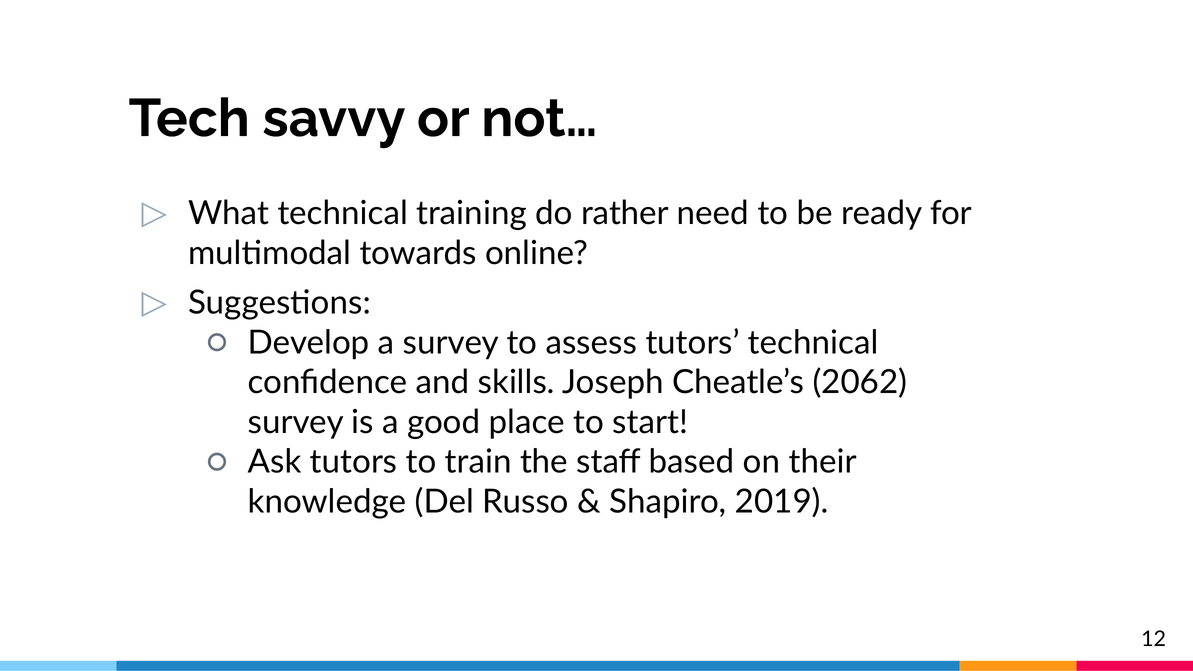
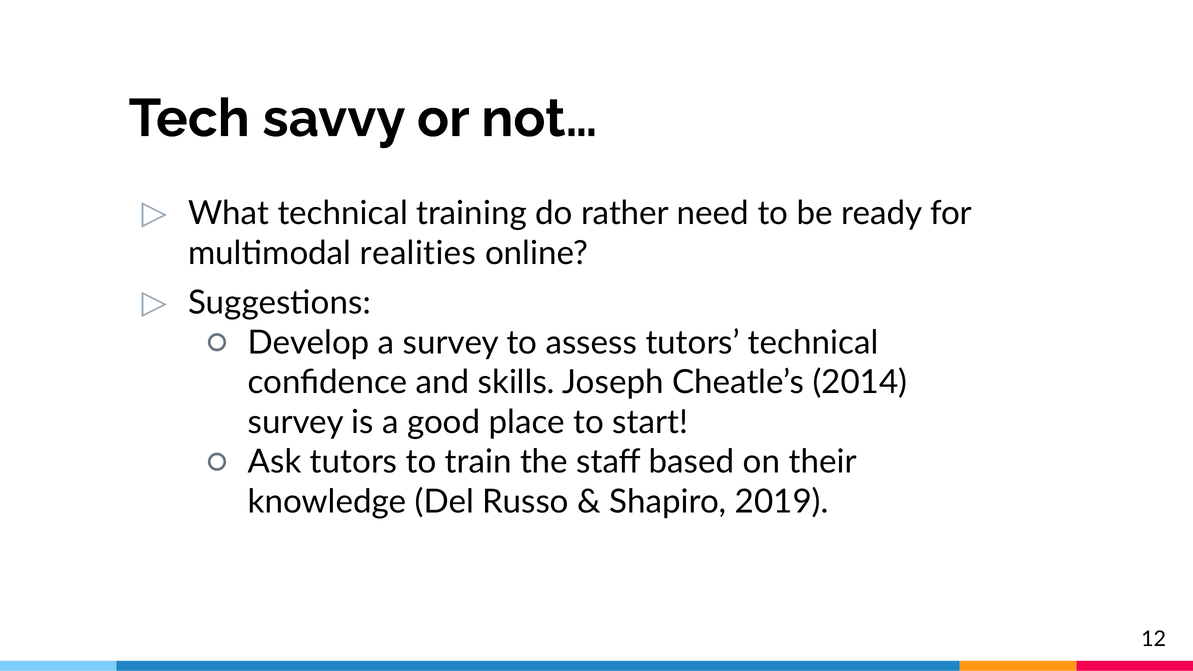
towards: towards -> realities (418, 253)
2062: 2062 -> 2014 (860, 382)
